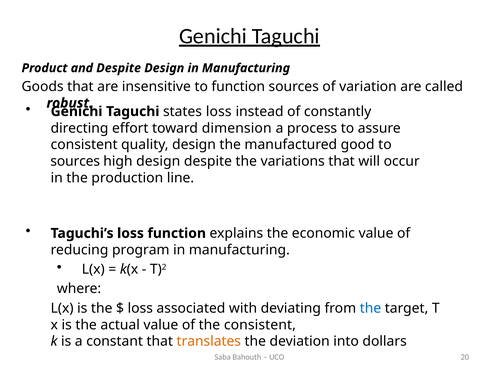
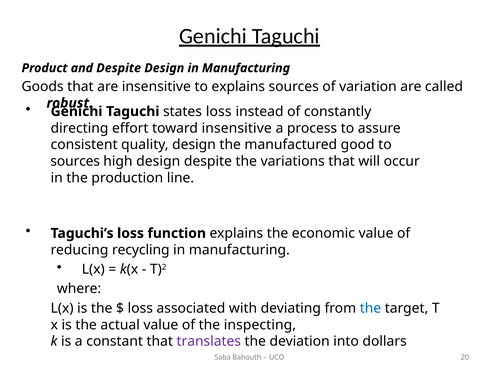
to function: function -> explains (238, 87)
toward dimension: dimension -> insensitive (237, 128)
program: program -> recycling (141, 250)
the consistent: consistent -> inspecting (260, 325)
translates colour: orange -> purple (209, 342)
